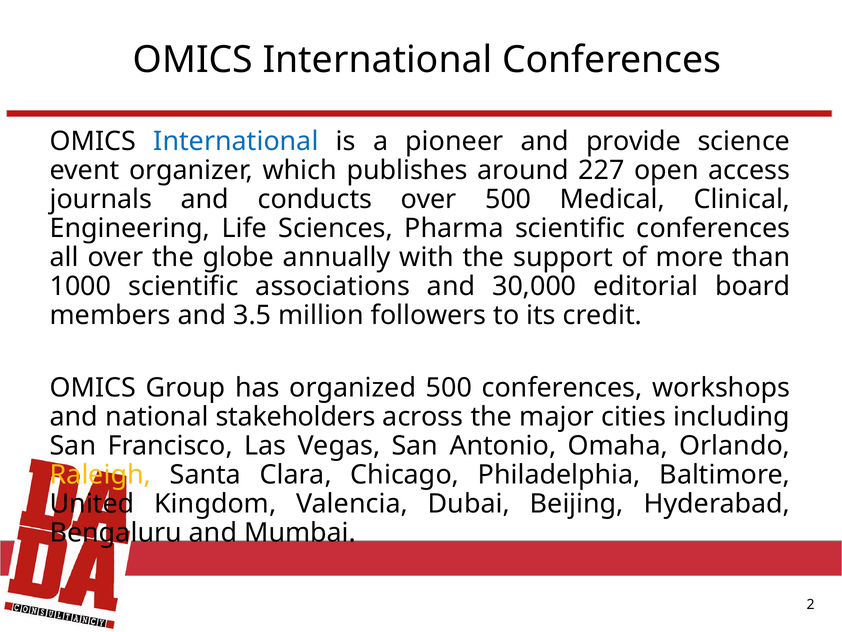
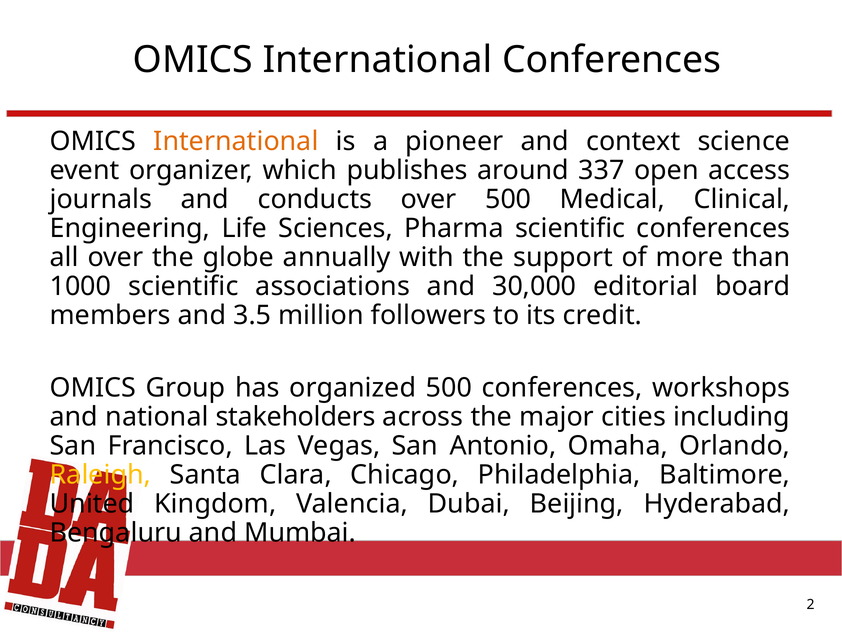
International colour: blue -> orange (236, 141)
provide: provide -> context (633, 141)
227: 227 -> 337 (601, 170)
